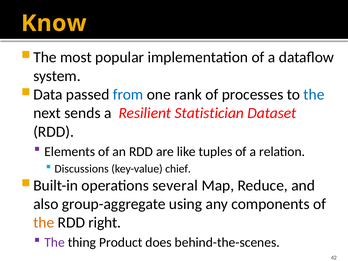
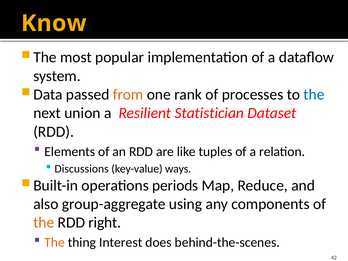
from colour: blue -> orange (128, 95)
sends: sends -> union (82, 113)
chief: chief -> ways (178, 169)
several: several -> periods (175, 185)
The colour: purple -> orange (55, 243)
Product: Product -> Interest (121, 243)
